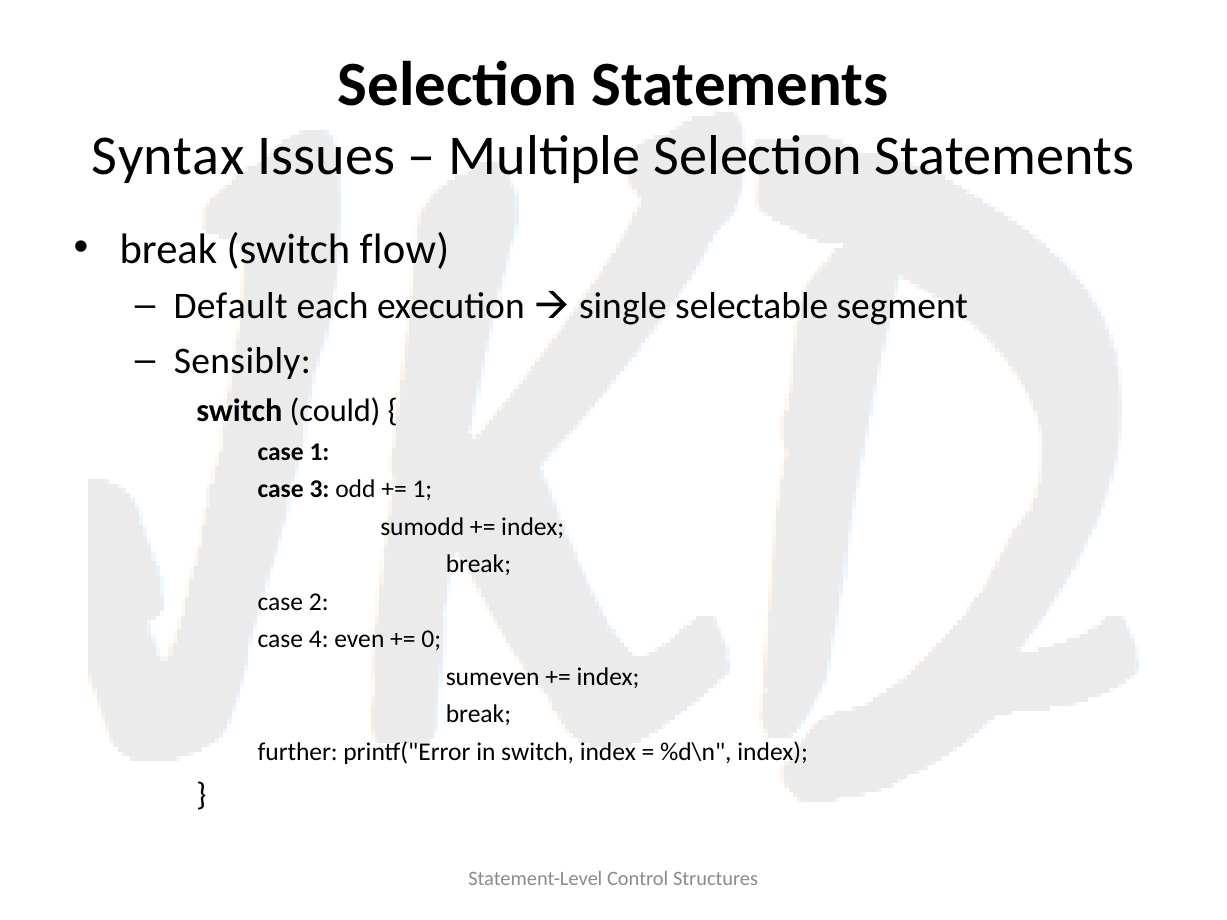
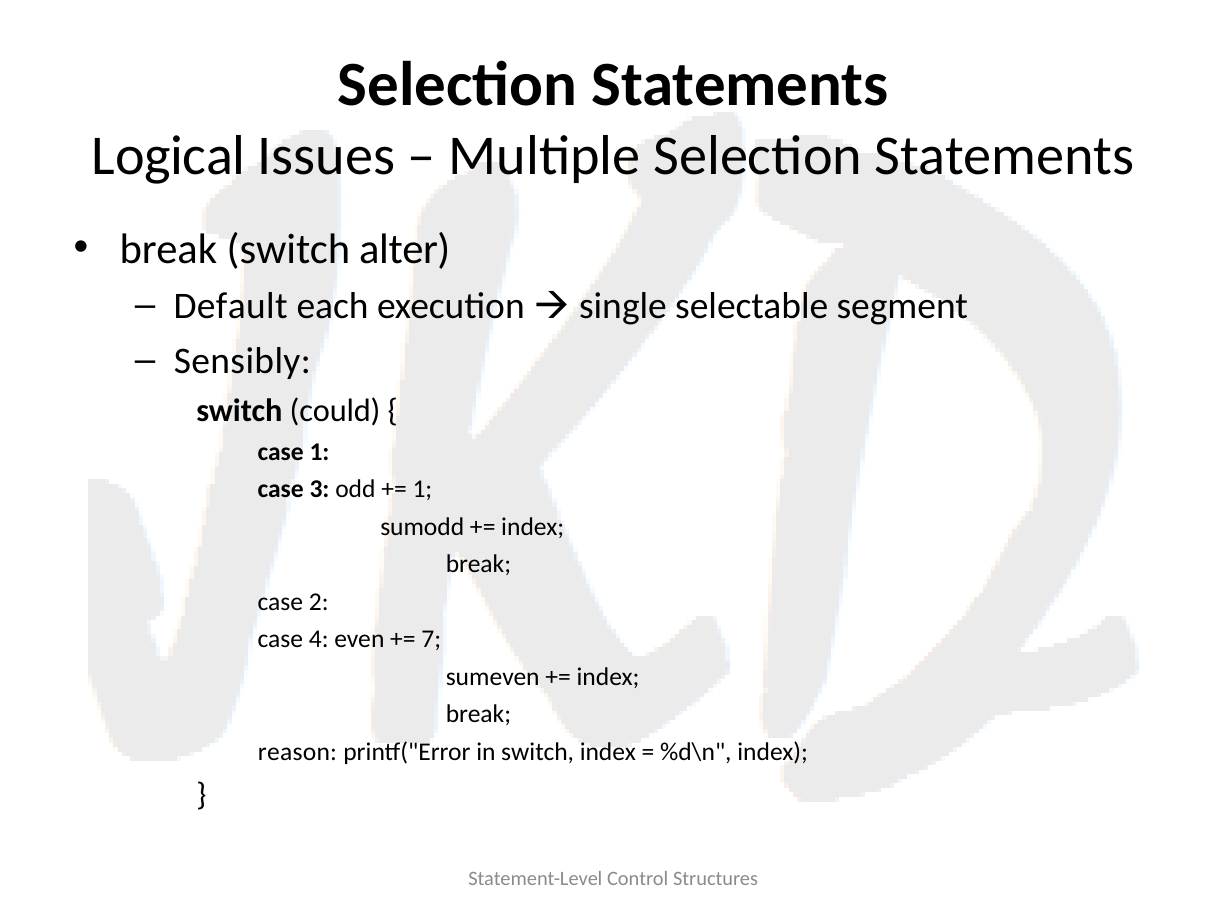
Syntax: Syntax -> Logical (169, 156)
flow: flow -> alter (405, 249)
0: 0 -> 7 (431, 639)
further: further -> reason (298, 752)
